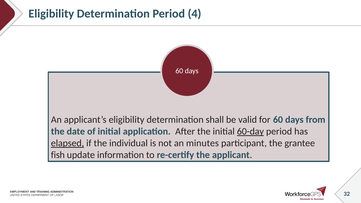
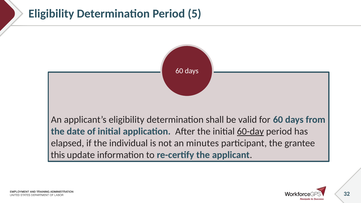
4: 4 -> 5 (194, 14)
elapsed underline: present -> none (68, 143)
fish: fish -> this (58, 155)
